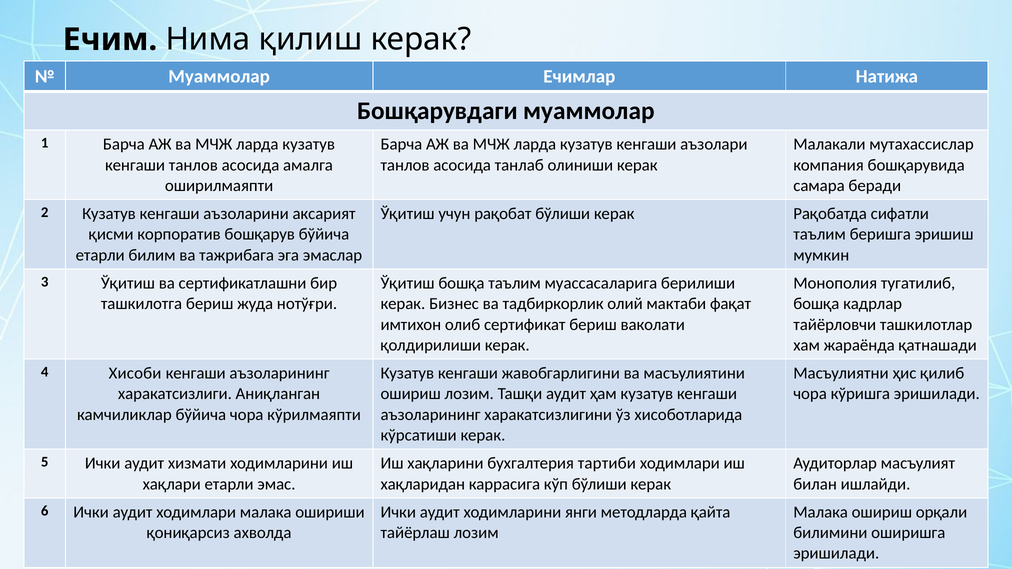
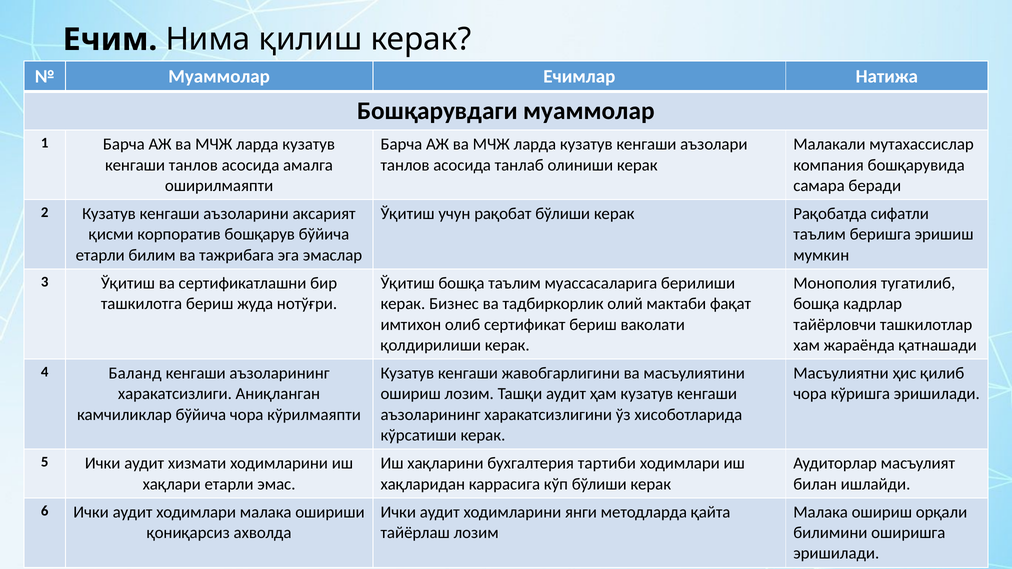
Хисоби: Хисоби -> Баланд (135, 373)
